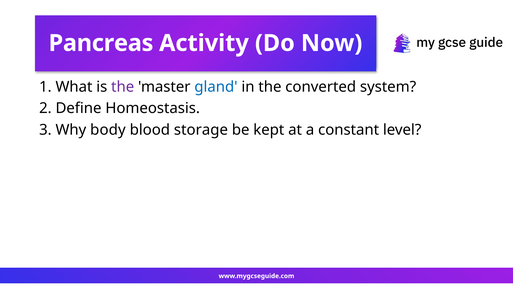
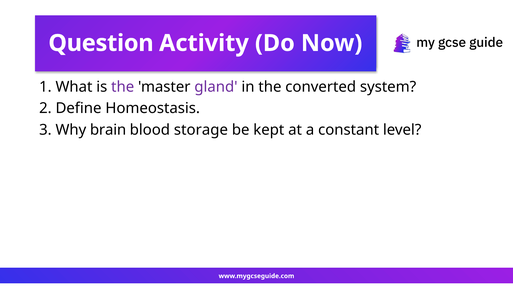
Pancreas: Pancreas -> Question (101, 43)
gland colour: blue -> purple (216, 87)
body: body -> brain (108, 130)
